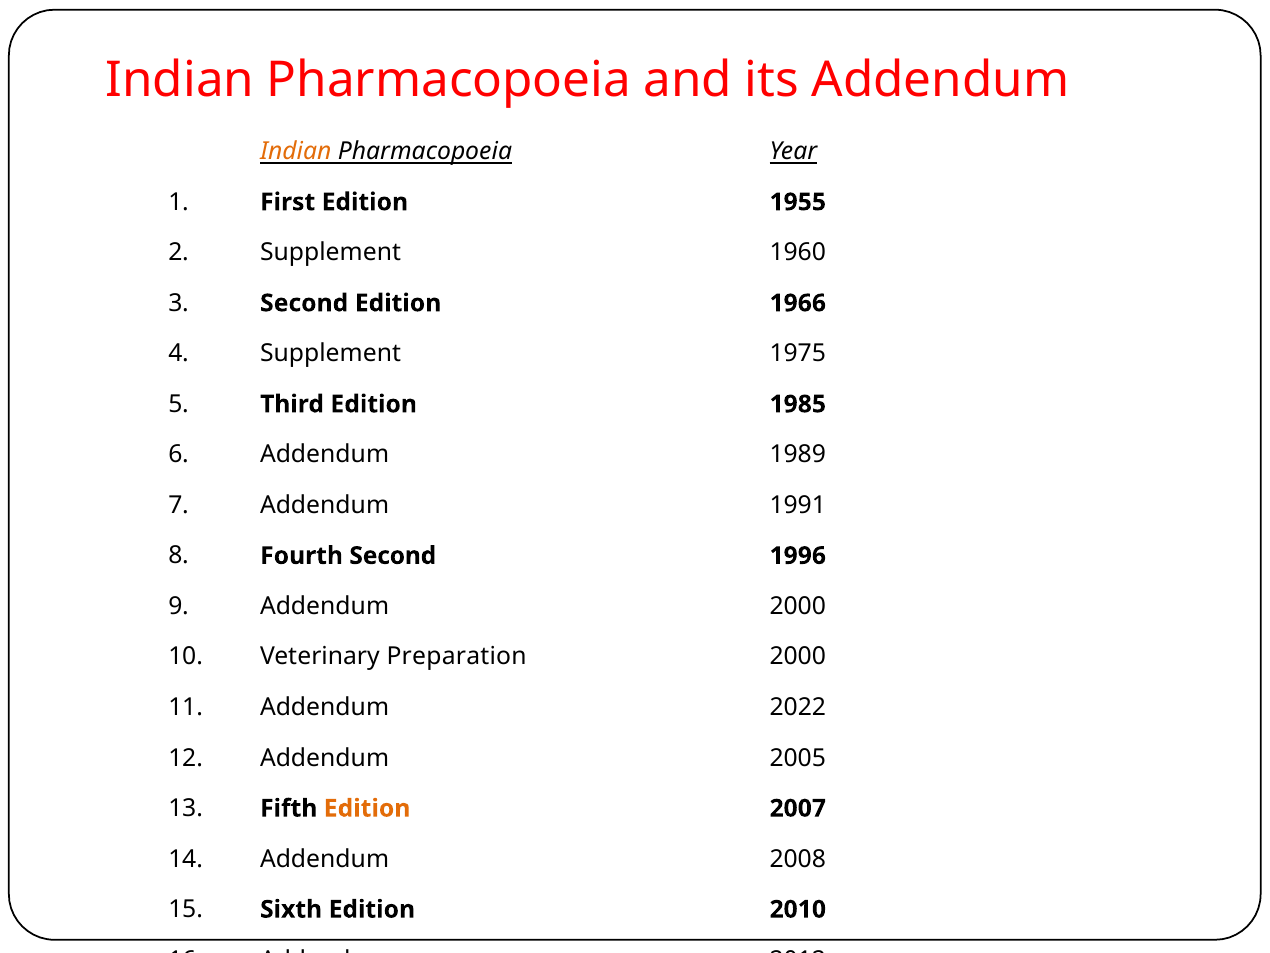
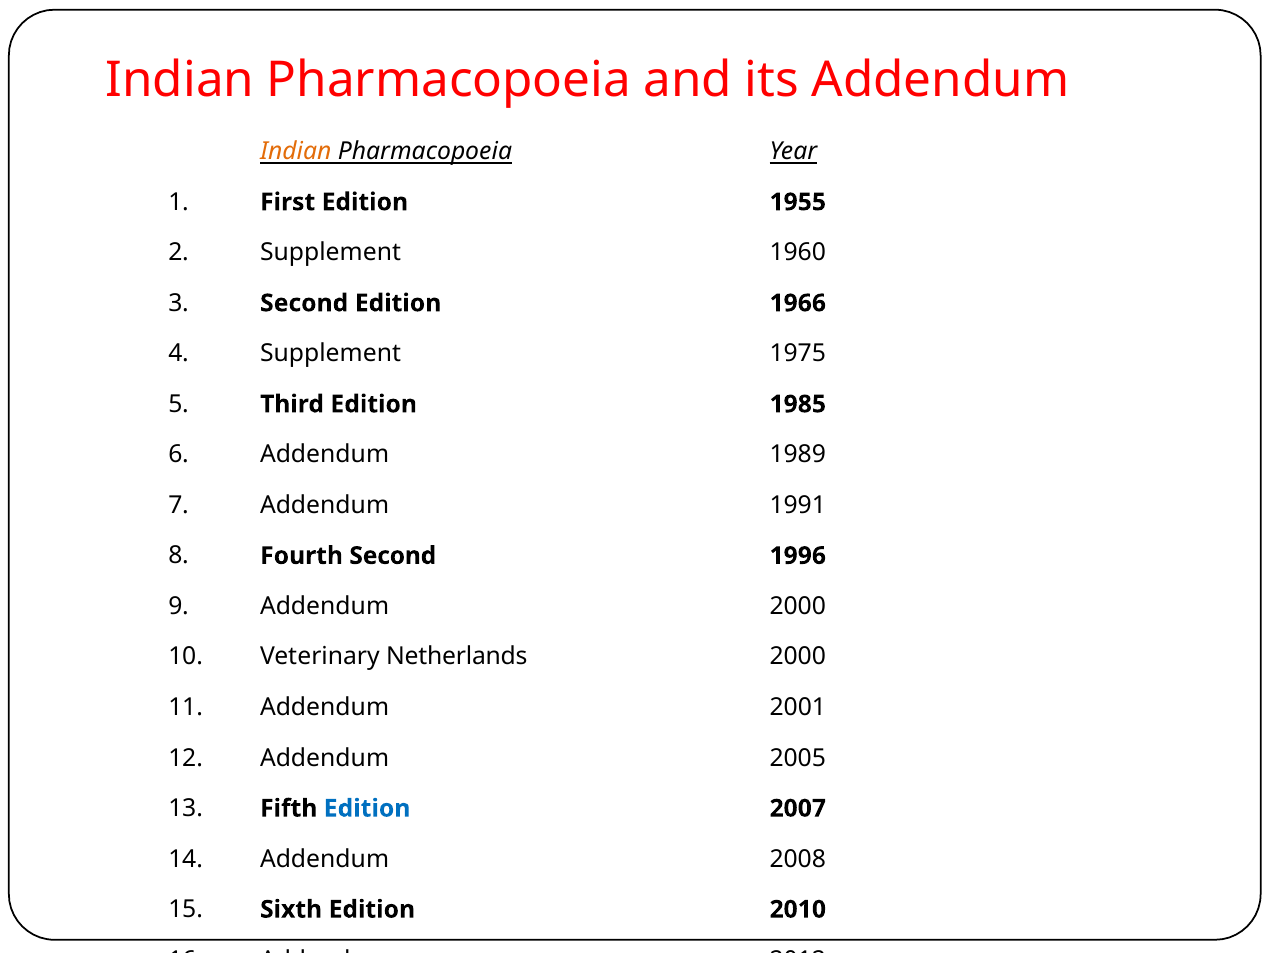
Preparation: Preparation -> Netherlands (457, 656)
2022: 2022 -> 2001 (798, 707)
Edition colour: orange -> blue (367, 808)
